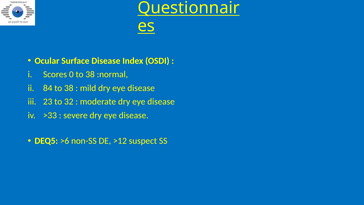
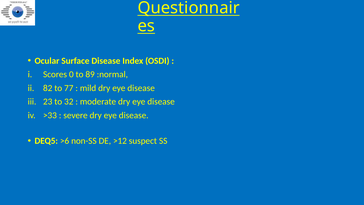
0 to 38: 38 -> 89 (90, 74)
84: 84 -> 82 (48, 88)
38: 38 -> 77 (69, 88)
